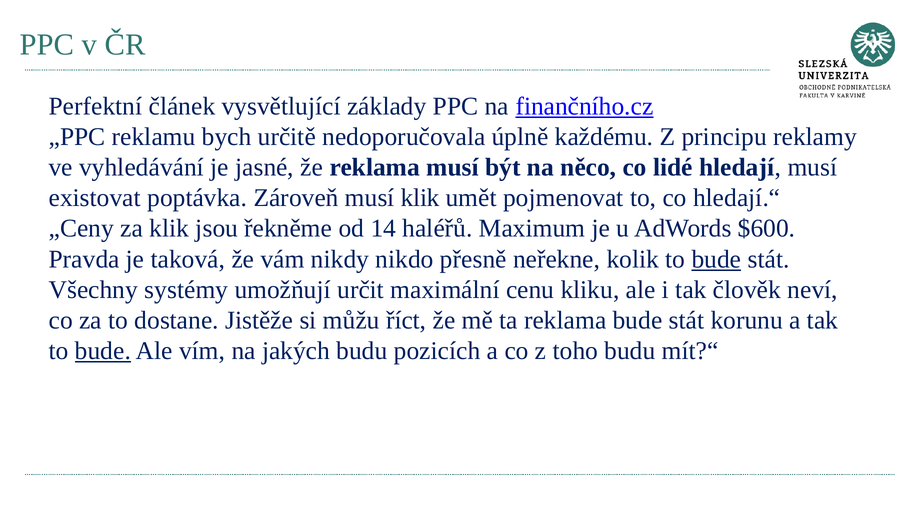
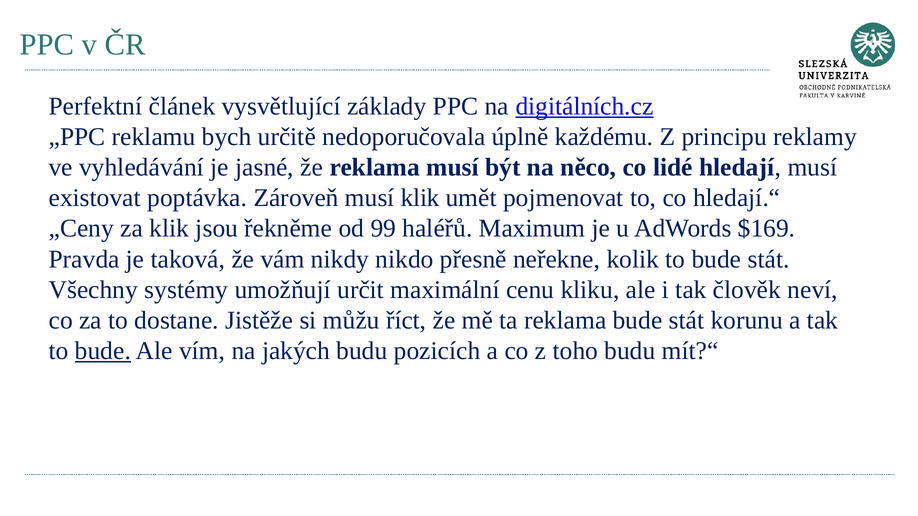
finančního.cz: finančního.cz -> digitálních.cz (584, 106)
14: 14 -> 99 (383, 229)
$600: $600 -> $169 (767, 229)
bude underline: present -> none (716, 259)
